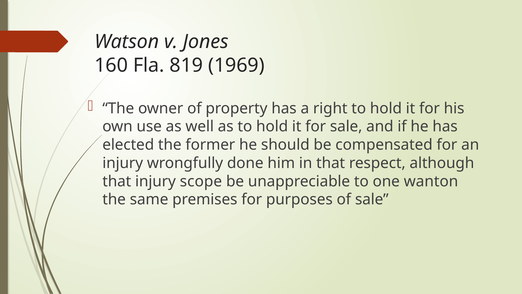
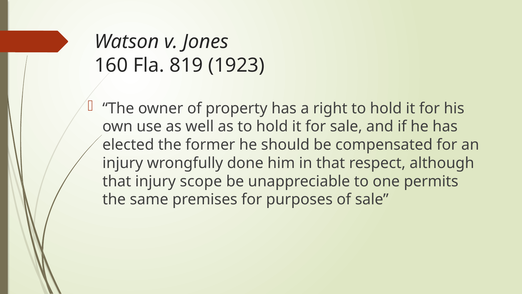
1969: 1969 -> 1923 (236, 65)
wanton: wanton -> permits (431, 181)
